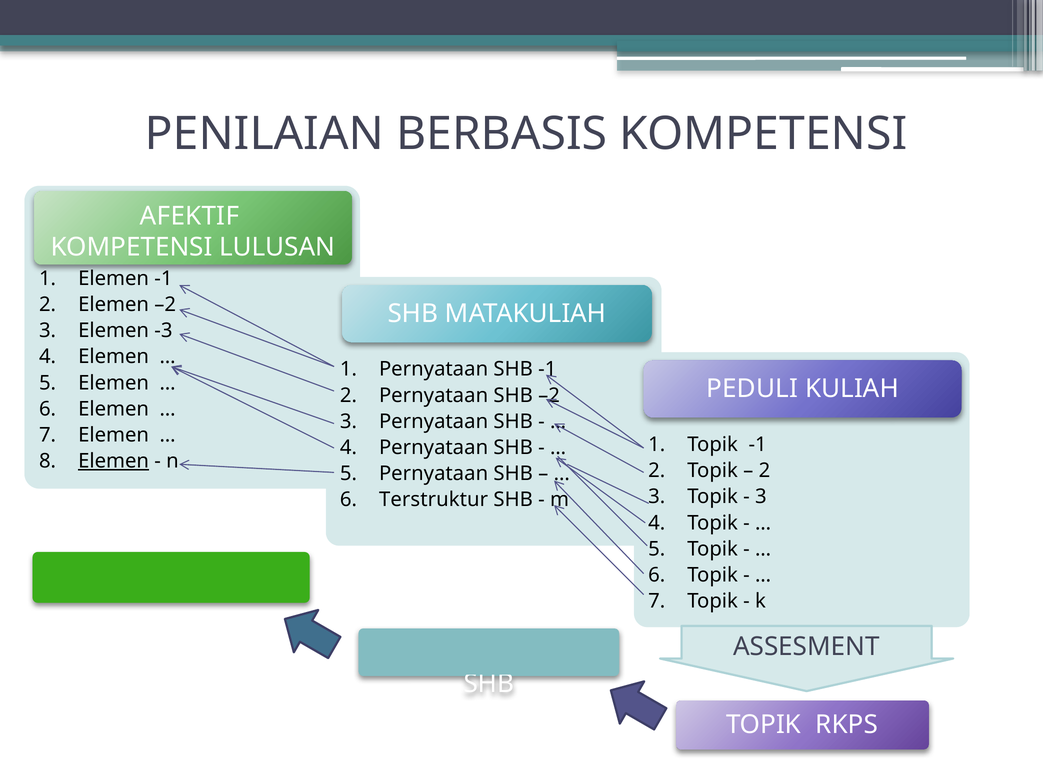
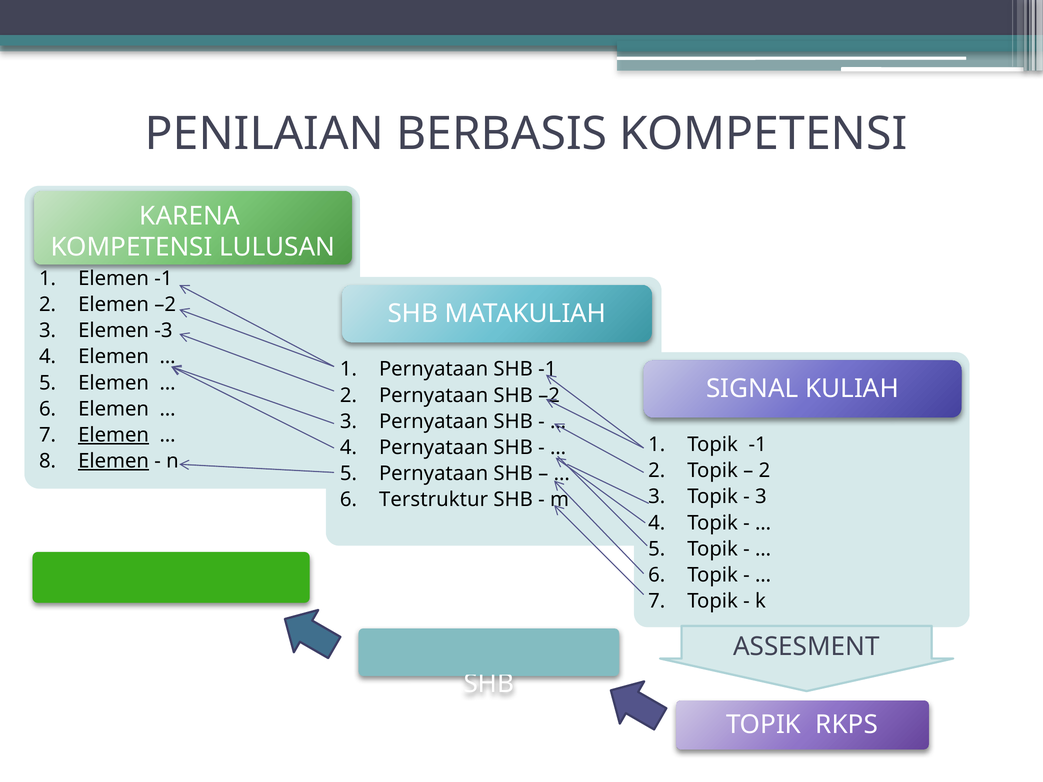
AFEKTIF: AFEKTIF -> KARENA (190, 216)
PEDULI: PEDULI -> SIGNAL (752, 389)
Elemen underline: none -> present (114, 435)
